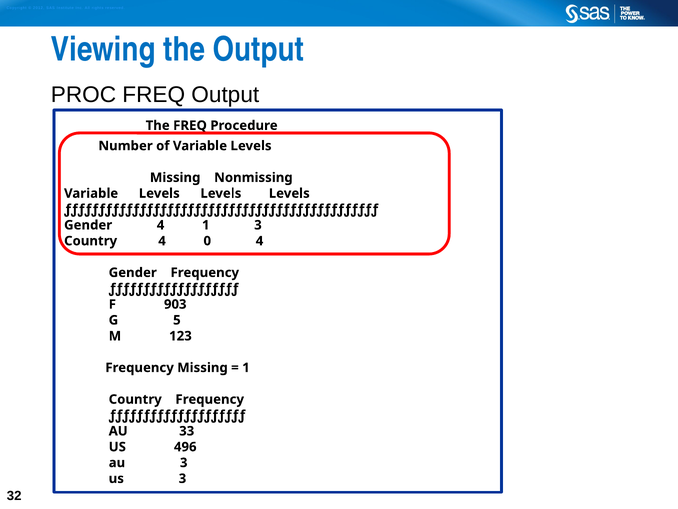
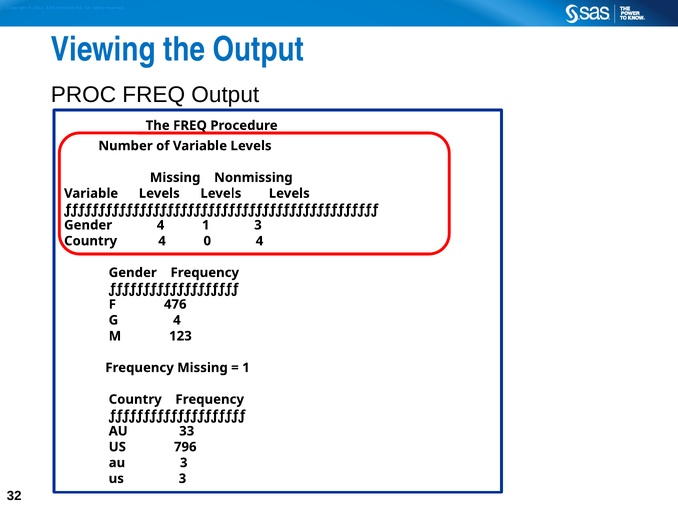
903: 903 -> 476 (175, 304)
G 5: 5 -> 4 (177, 320)
496: 496 -> 796 (185, 446)
